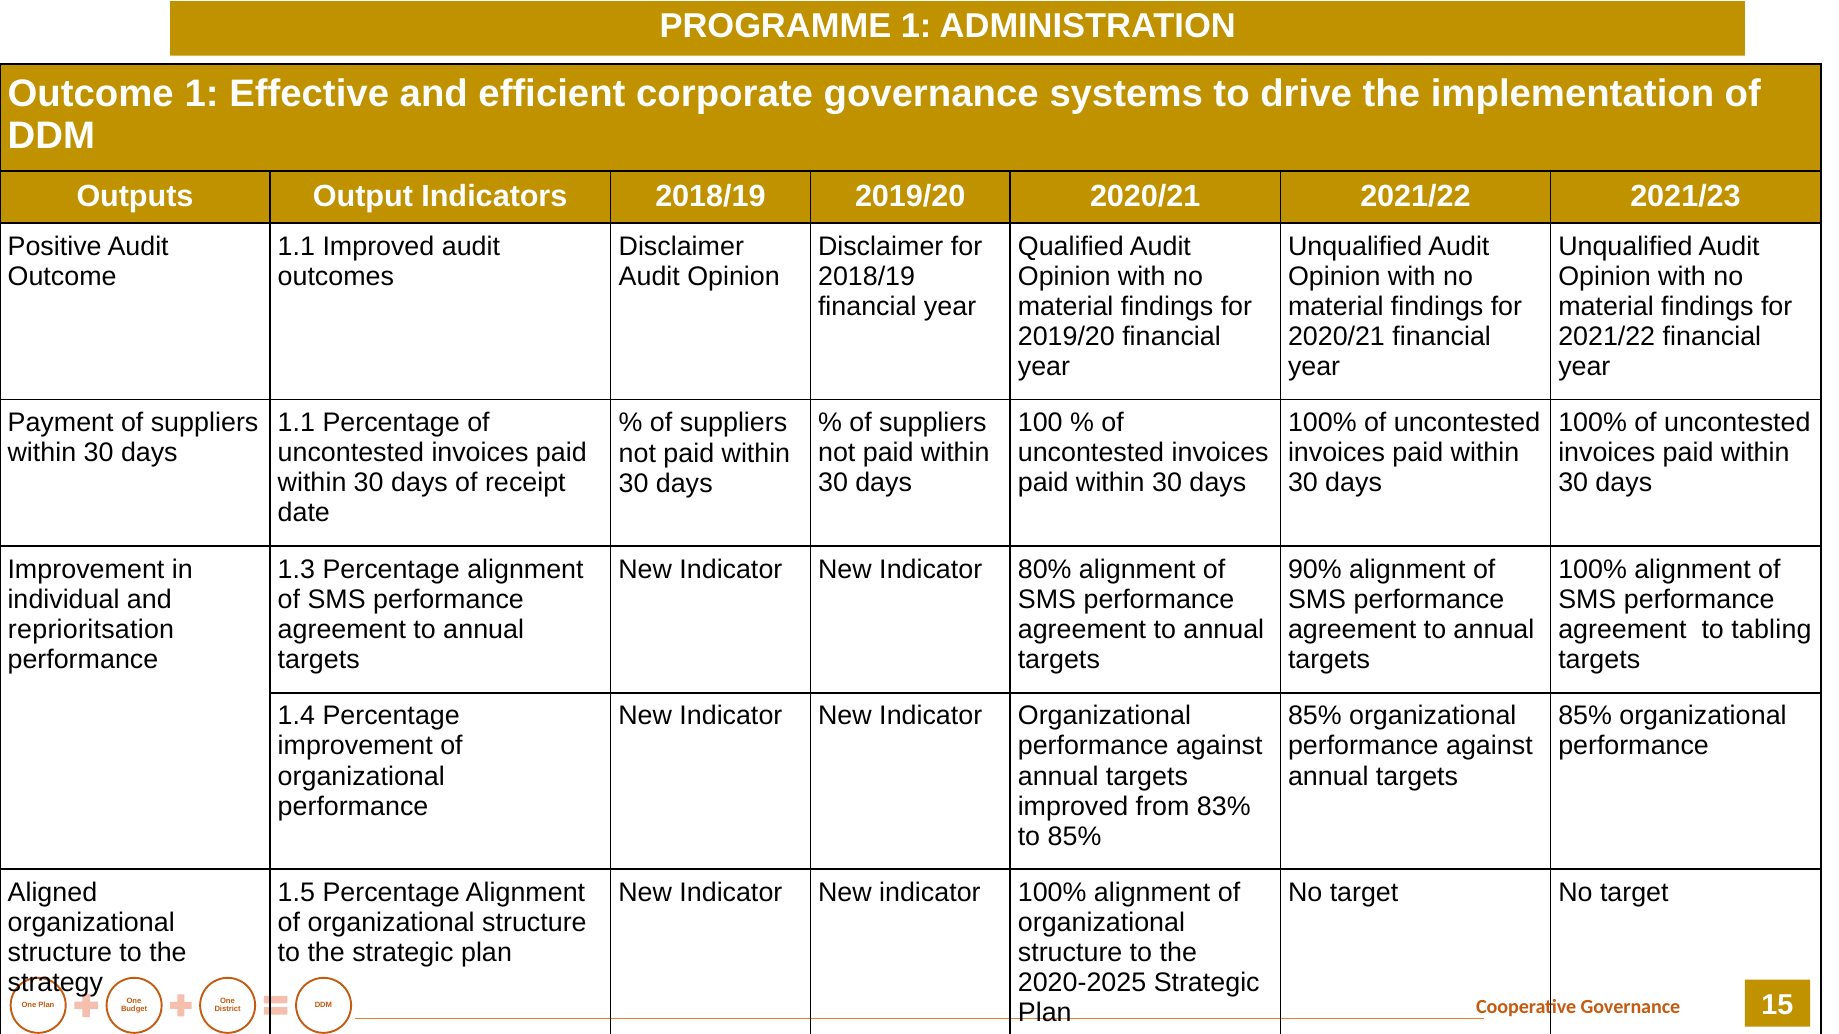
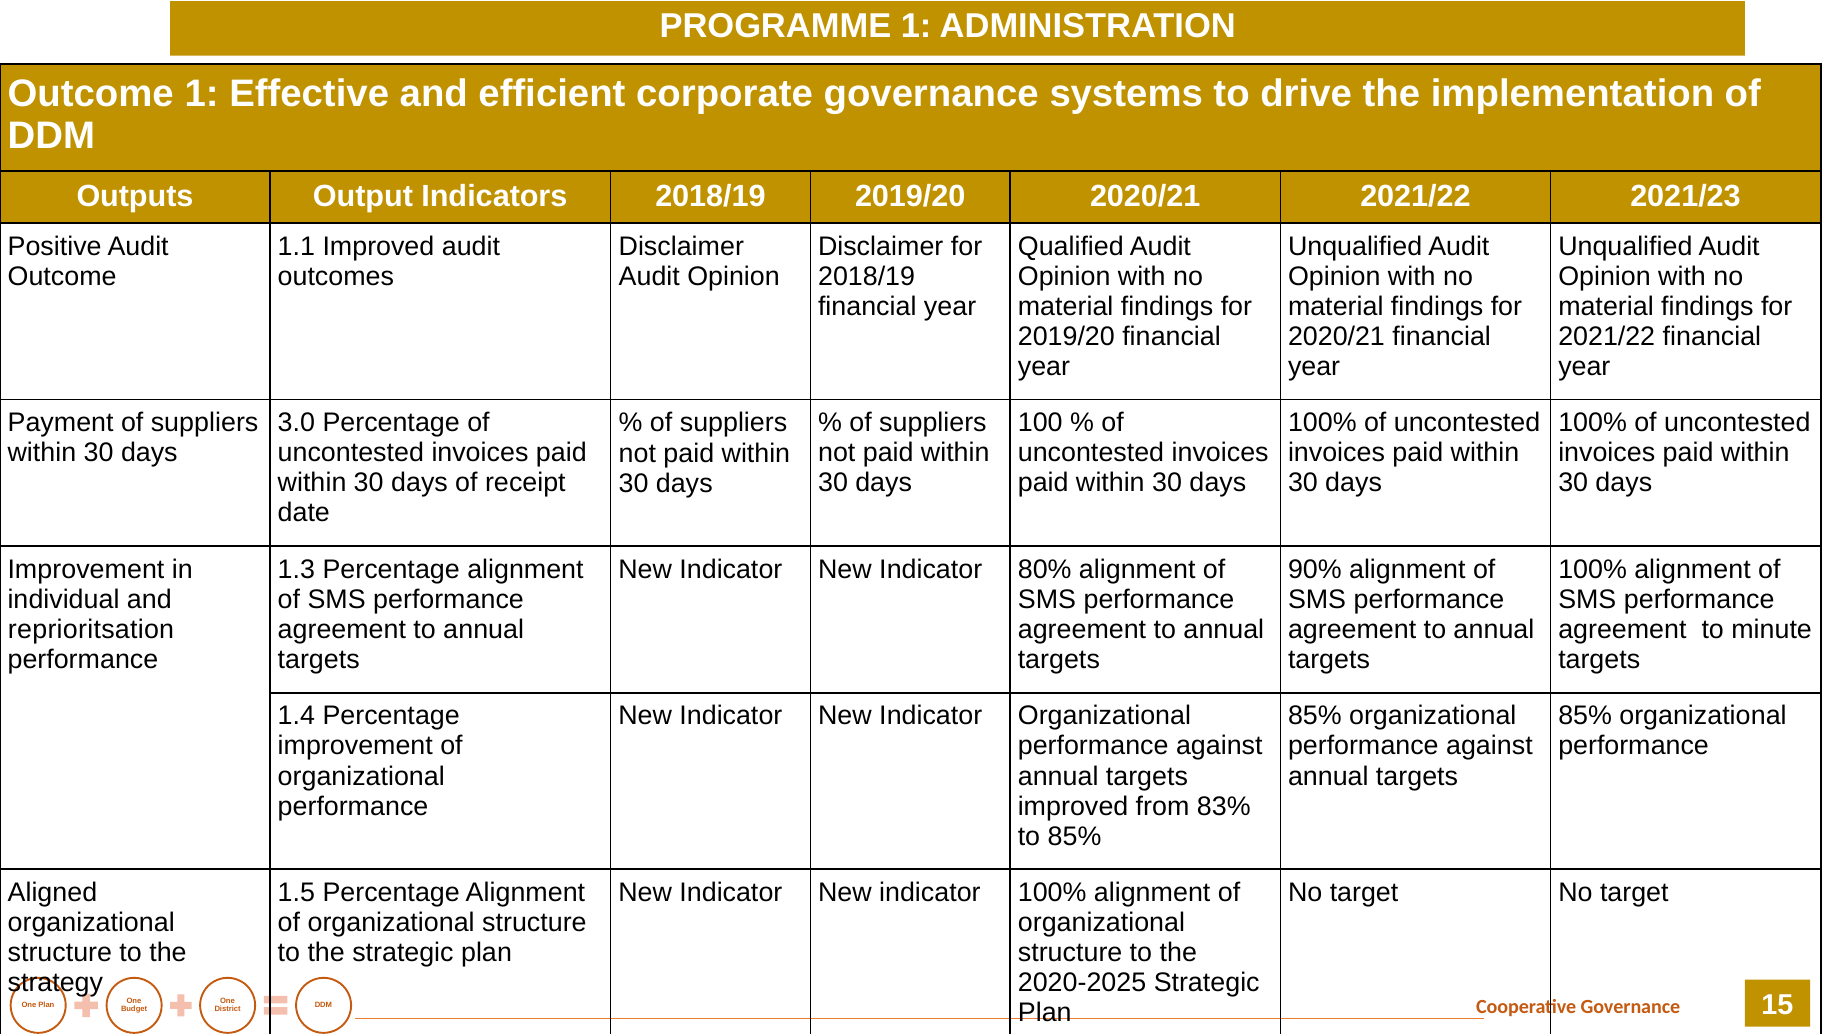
1.1: 1.1 -> 3.0 (296, 423)
tabling: tabling -> minute (1772, 630)
